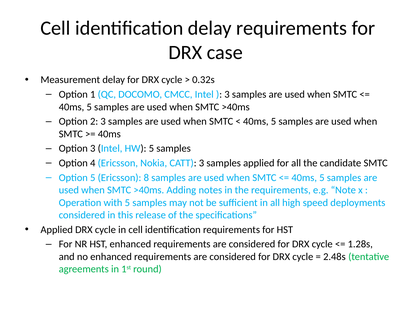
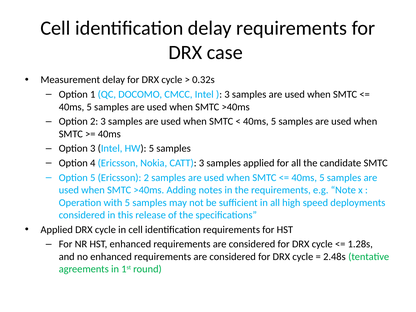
Ericsson 8: 8 -> 2 (146, 178)
